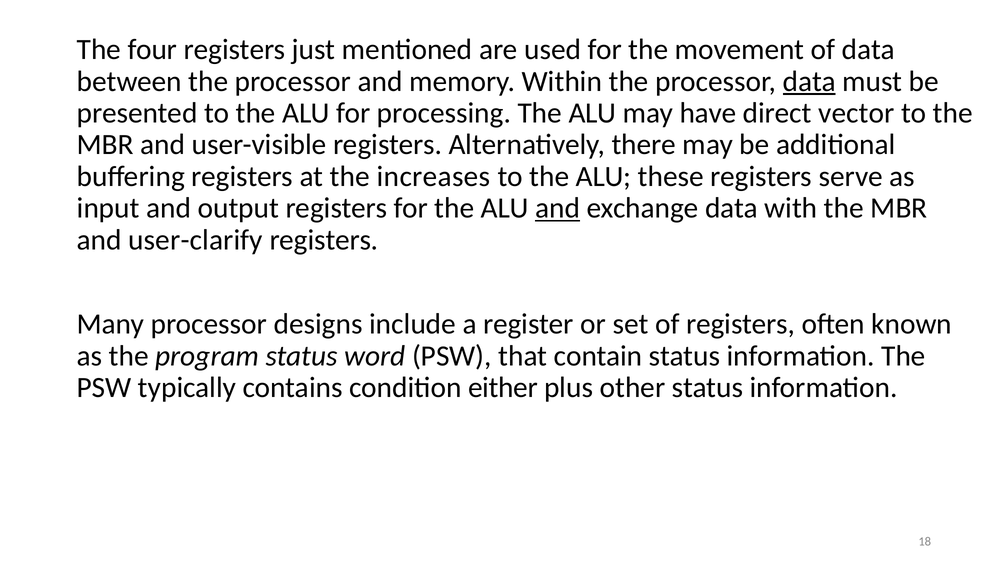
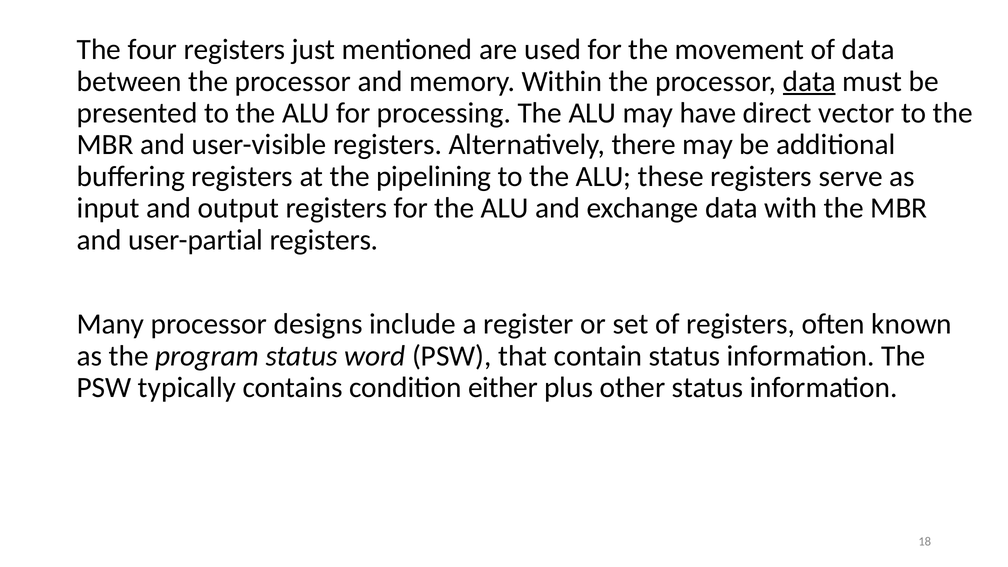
increases: increases -> pipelining (434, 176)
and underline: present -> none (558, 208)
user-clarify: user-clarify -> user-partial (196, 240)
